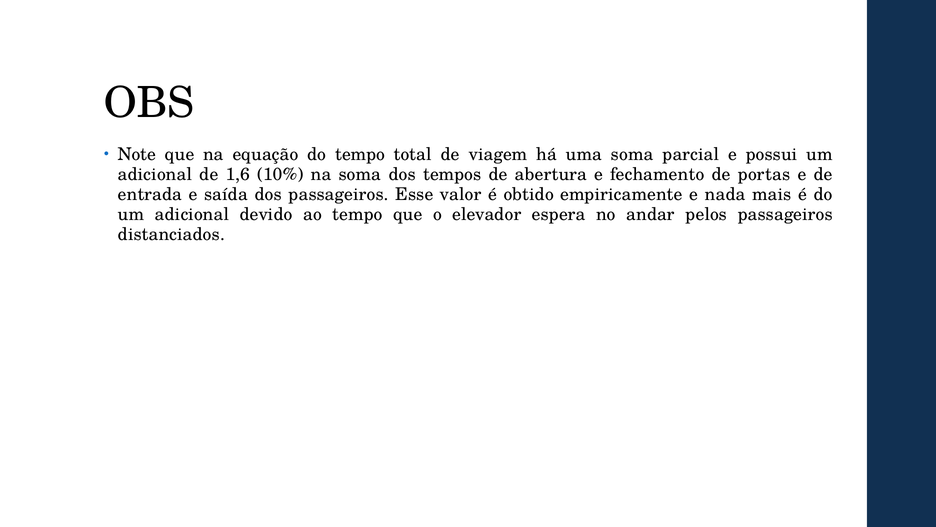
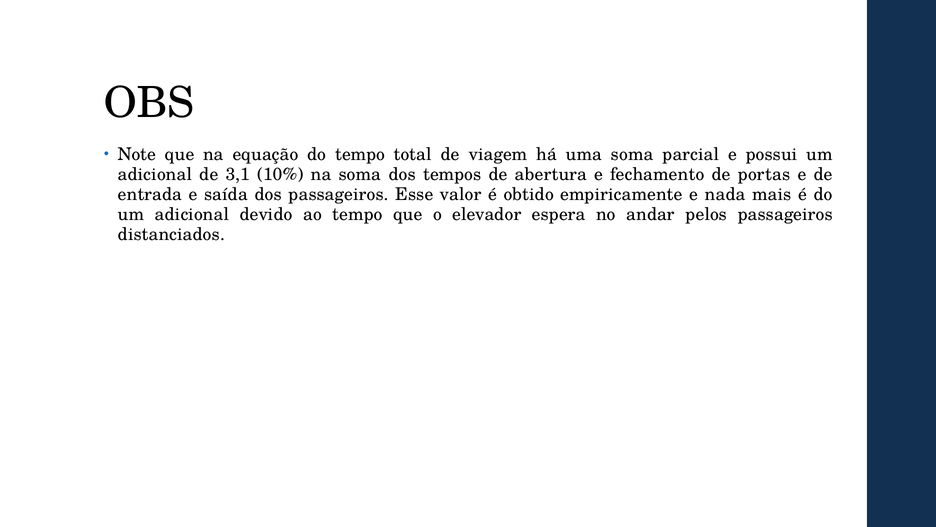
1,6: 1,6 -> 3,1 (238, 174)
